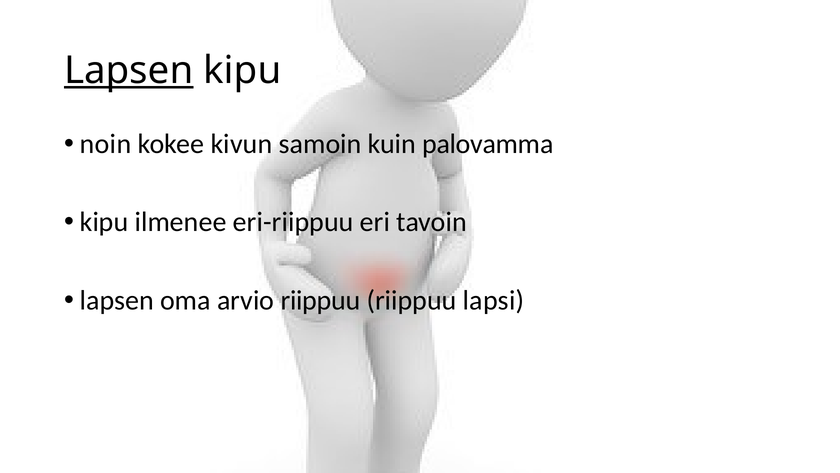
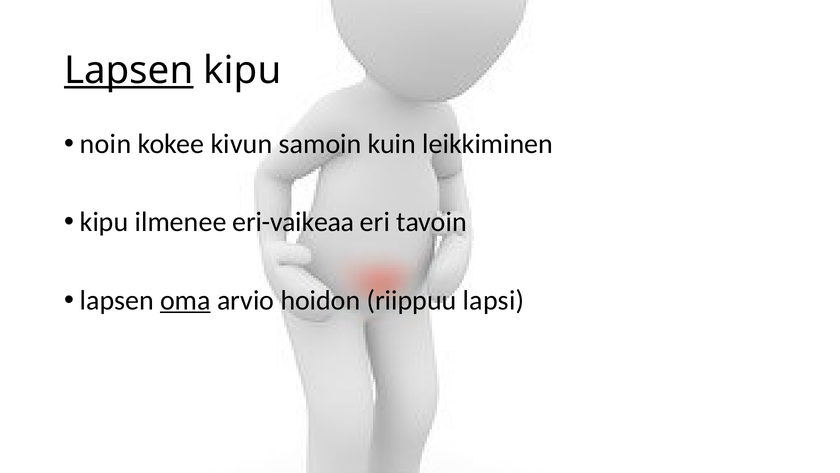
palovamma: palovamma -> leikkiminen (488, 144)
eri-riippuu: eri-riippuu -> eri-vaikeaa (293, 222)
oma underline: none -> present (185, 300)
arvio riippuu: riippuu -> hoidon (320, 300)
